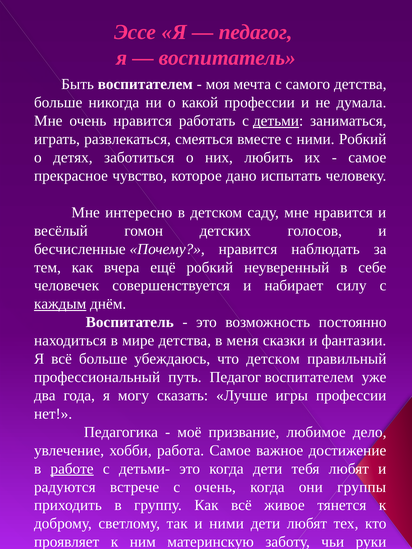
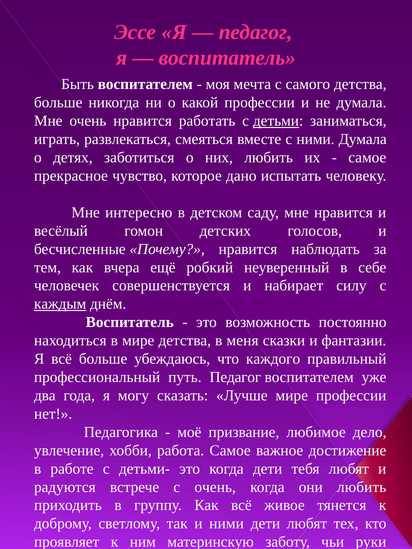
ними Робкий: Робкий -> Думала (363, 139)
что детском: детском -> каждого (273, 359)
Лучше игры: игры -> мире (292, 396)
работе underline: present -> none (72, 469)
они группы: группы -> любить (362, 487)
